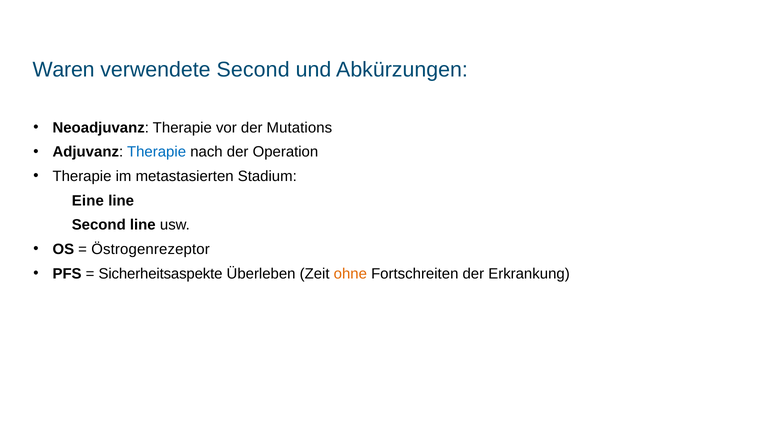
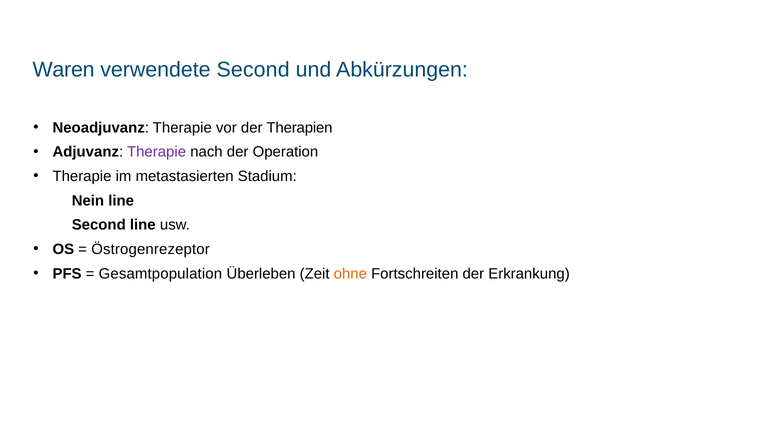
Mutations: Mutations -> Therapien (300, 128)
Therapie colour: blue -> purple (157, 152)
Eine: Eine -> Nein (88, 201)
Sicherheitsaspekte: Sicherheitsaspekte -> Gesamtpopulation (160, 274)
